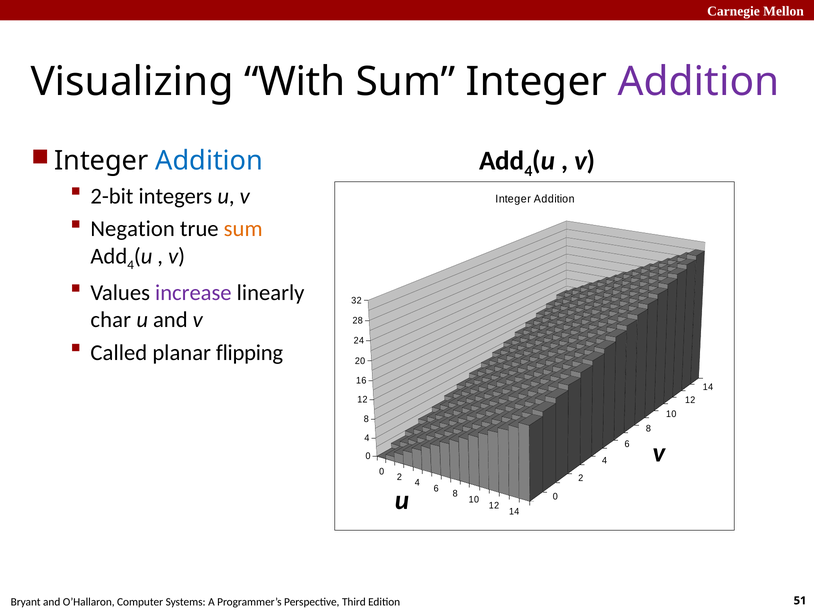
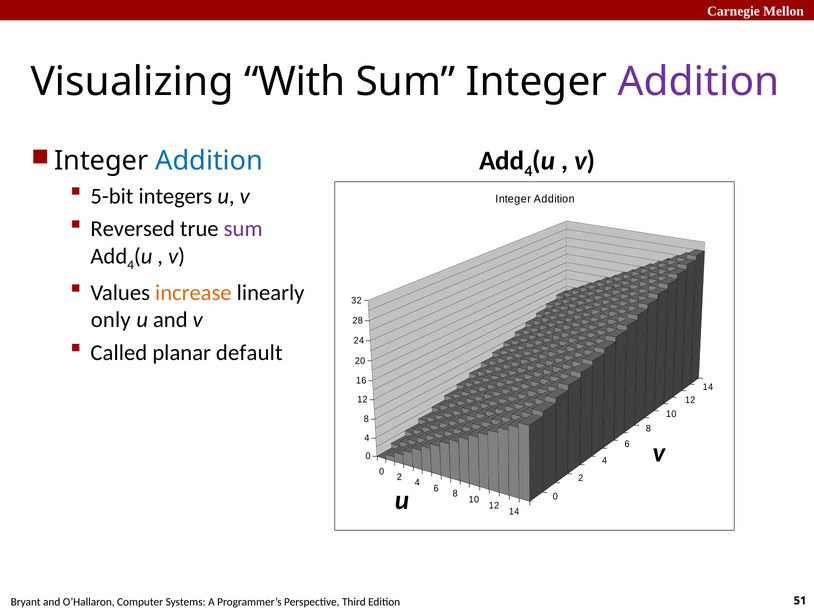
2-bit: 2-bit -> 5-bit (112, 196)
Negation: Negation -> Reversed (133, 229)
sum colour: orange -> purple (243, 229)
increase colour: purple -> orange (193, 292)
char: char -> only (111, 320)
flipping: flipping -> default (249, 352)
